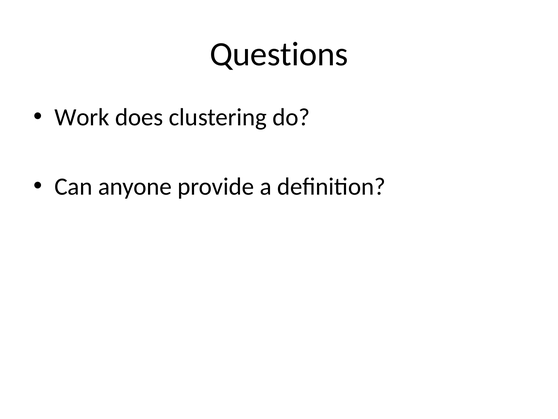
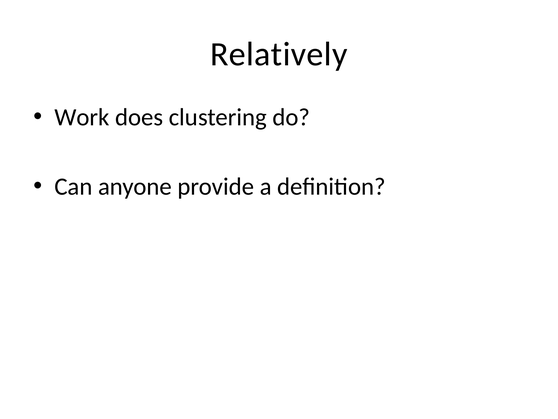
Questions: Questions -> Relatively (279, 54)
